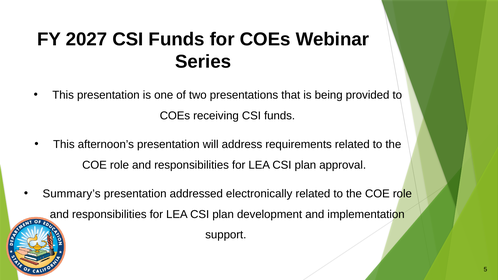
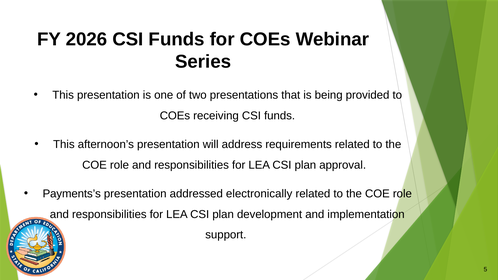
2027: 2027 -> 2026 (86, 39)
Summary’s: Summary’s -> Payments’s (72, 194)
